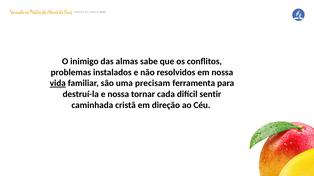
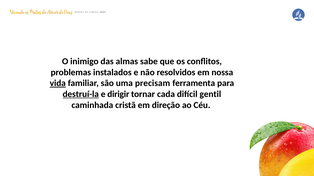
destruí-la underline: none -> present (81, 95)
e nossa: nossa -> dirigir (118, 95)
sentir: sentir -> gentil (210, 95)
